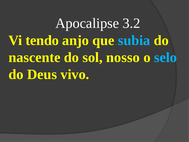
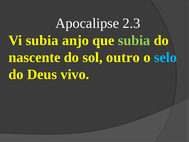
3.2: 3.2 -> 2.3 (131, 23)
Vi tendo: tendo -> subia (42, 40)
subia colour: light blue -> light green (134, 40)
nosso: nosso -> outro (123, 57)
